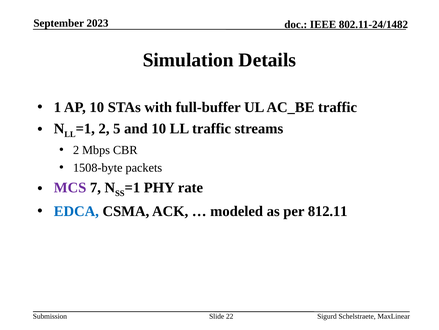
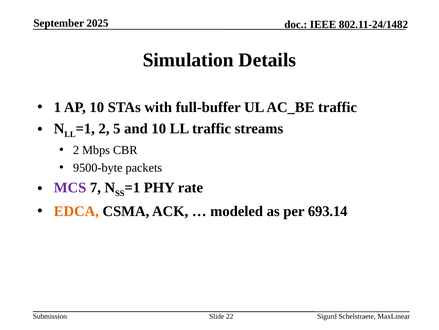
2023: 2023 -> 2025 (97, 23)
1508-byte: 1508-byte -> 9500-byte (98, 167)
EDCA colour: blue -> orange (76, 211)
812.11: 812.11 -> 693.14 (328, 211)
